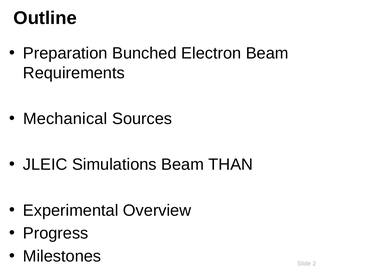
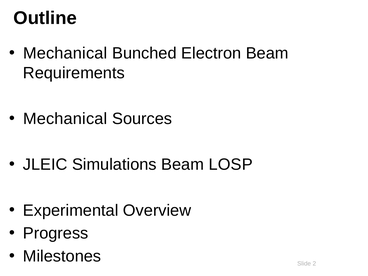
Preparation: Preparation -> Mechanical (65, 53)
THAN: THAN -> LOSP (231, 165)
